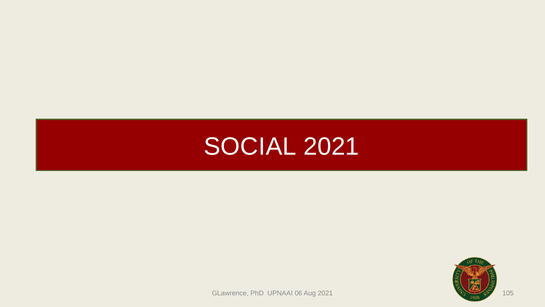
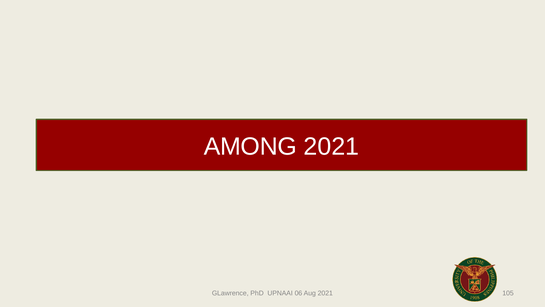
SOCIAL: SOCIAL -> AMONG (250, 147)
